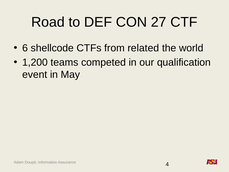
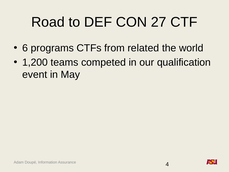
shellcode: shellcode -> programs (52, 48)
